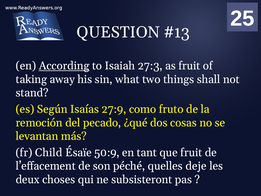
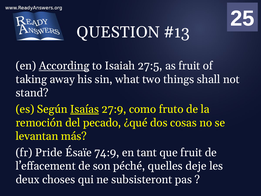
27:3: 27:3 -> 27:5 (150, 66)
Isaías underline: none -> present (85, 109)
Child: Child -> Pride (49, 152)
50:9: 50:9 -> 74:9 (107, 152)
